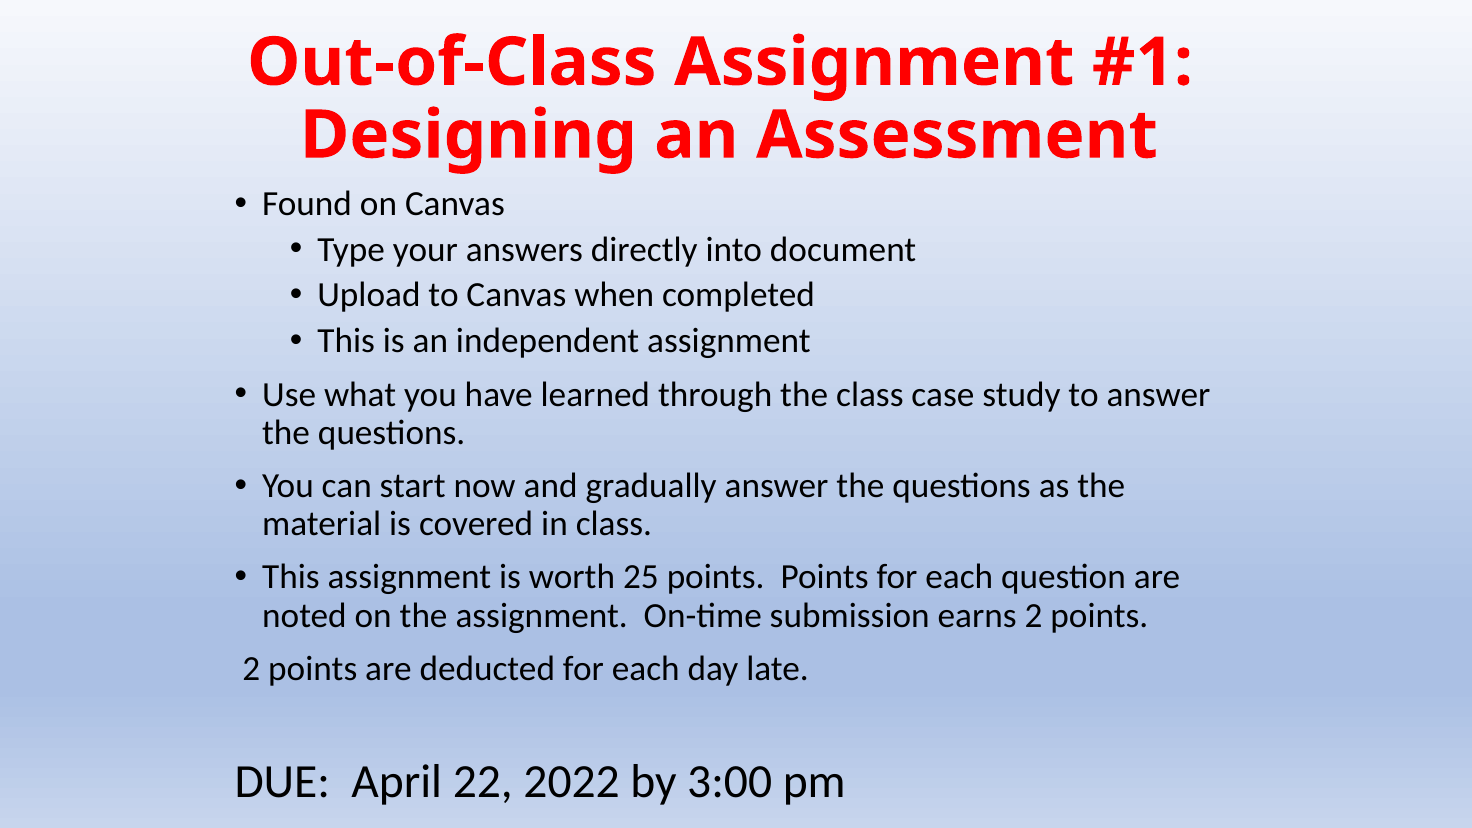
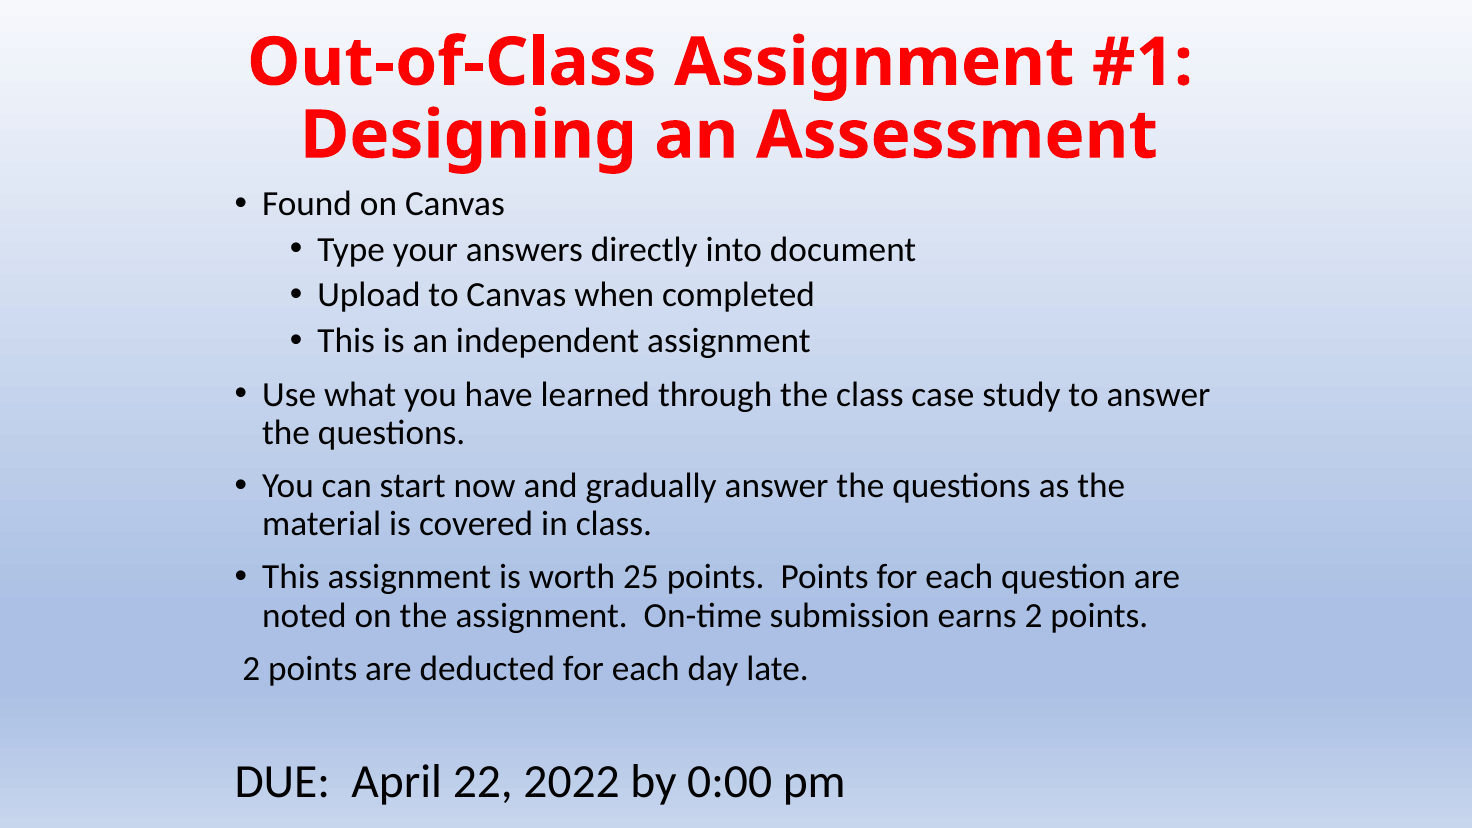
3:00: 3:00 -> 0:00 (730, 782)
